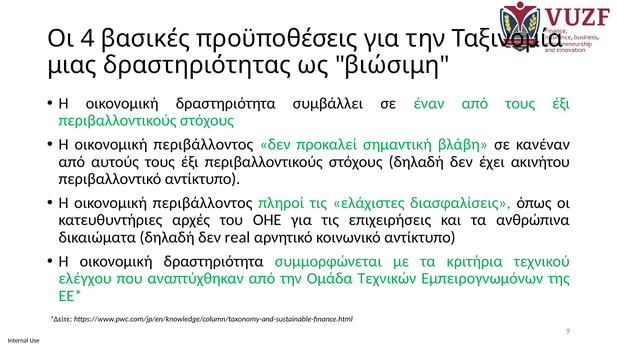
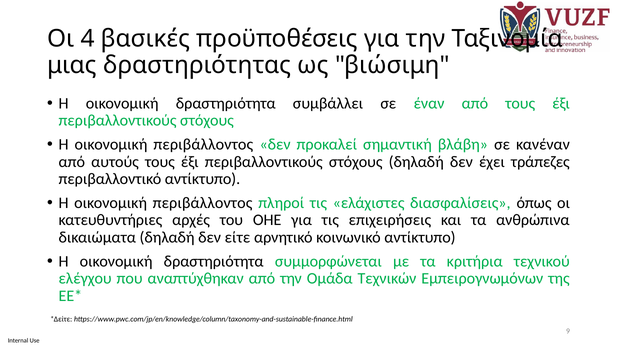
ακινήτου: ακινήτου -> τράπεζες (540, 162)
real: real -> είτε (237, 238)
